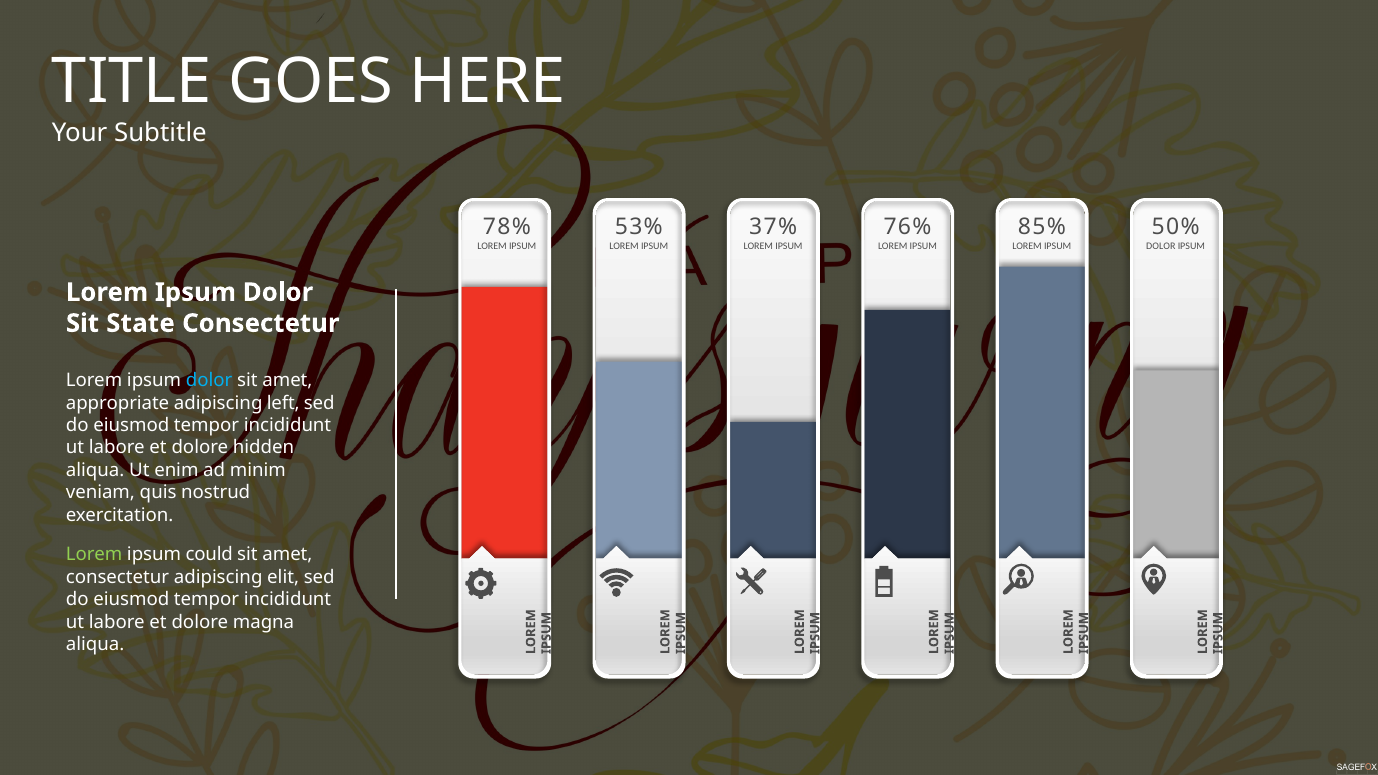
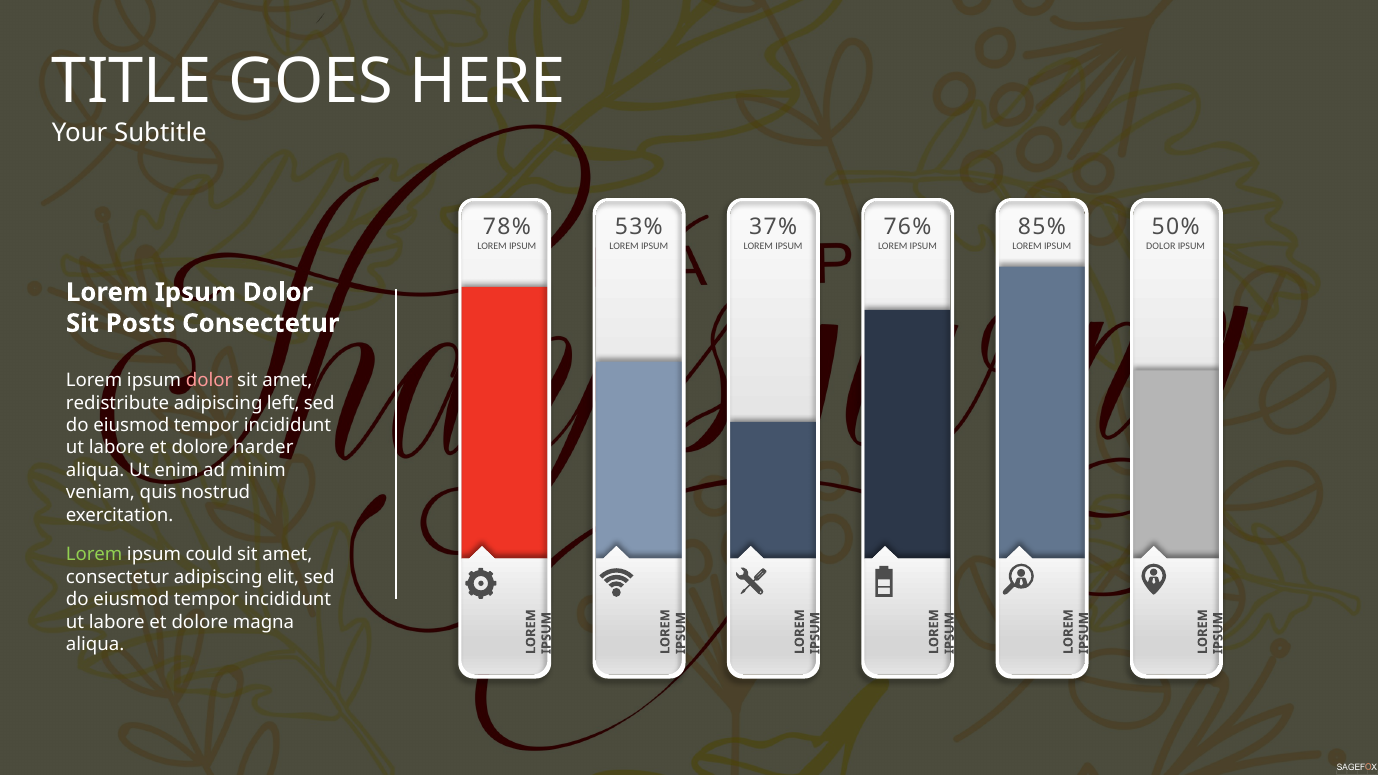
State: State -> Posts (141, 323)
dolor colour: light blue -> pink (209, 381)
appropriate: appropriate -> redistribute (118, 403)
hidden: hidden -> harder (263, 448)
